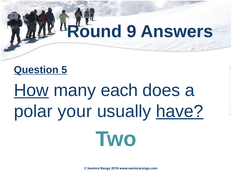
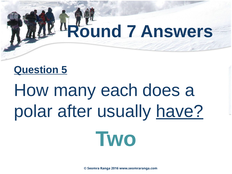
9: 9 -> 7 (132, 31)
How underline: present -> none (31, 90)
your: your -> after (75, 111)
